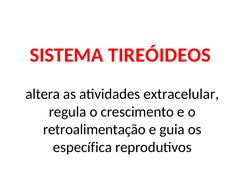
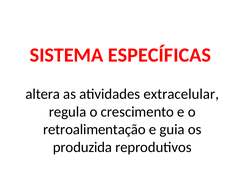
TIREÓIDEOS: TIREÓIDEOS -> ESPECÍFICAS (159, 55)
específica: específica -> produzida (83, 147)
